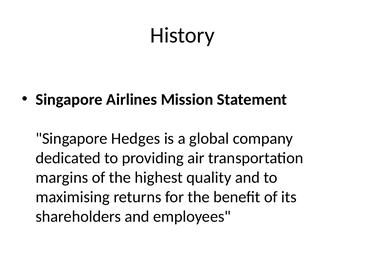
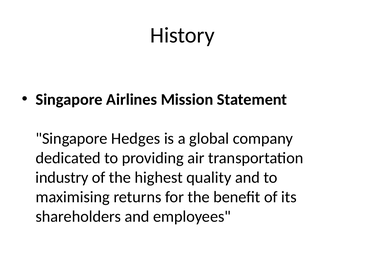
margins: margins -> industry (62, 177)
